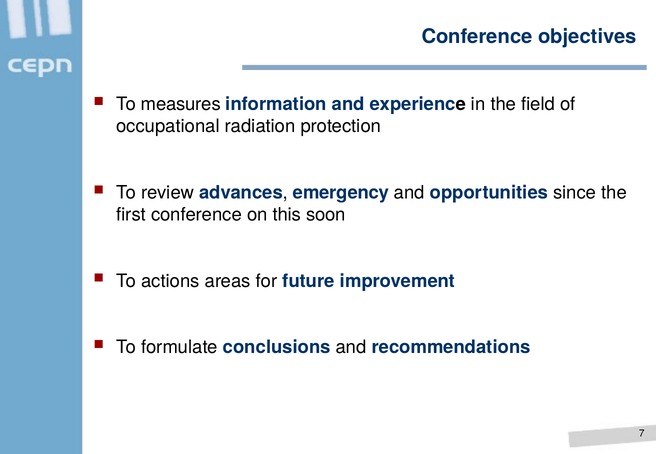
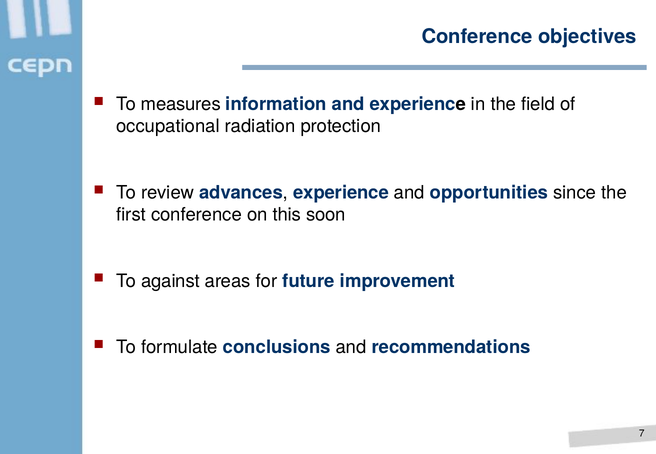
advances emergency: emergency -> experience (341, 193)
actions: actions -> against (170, 281)
